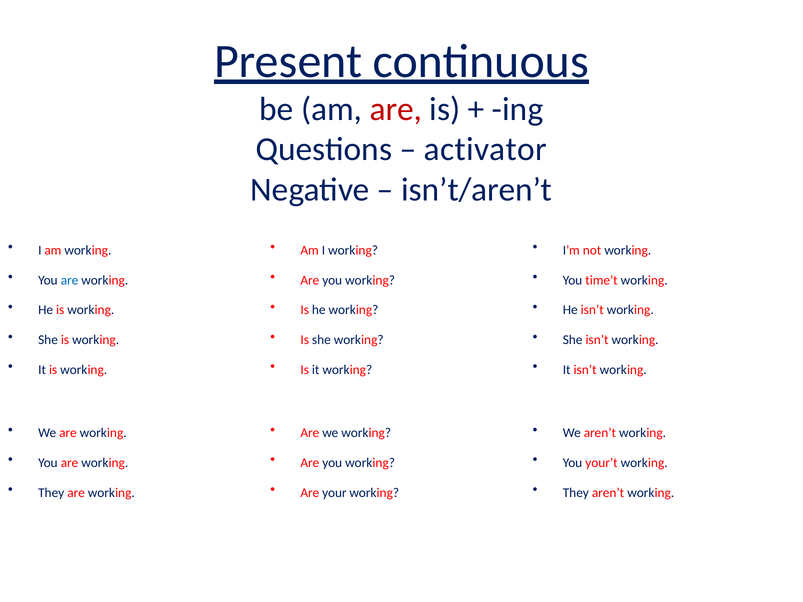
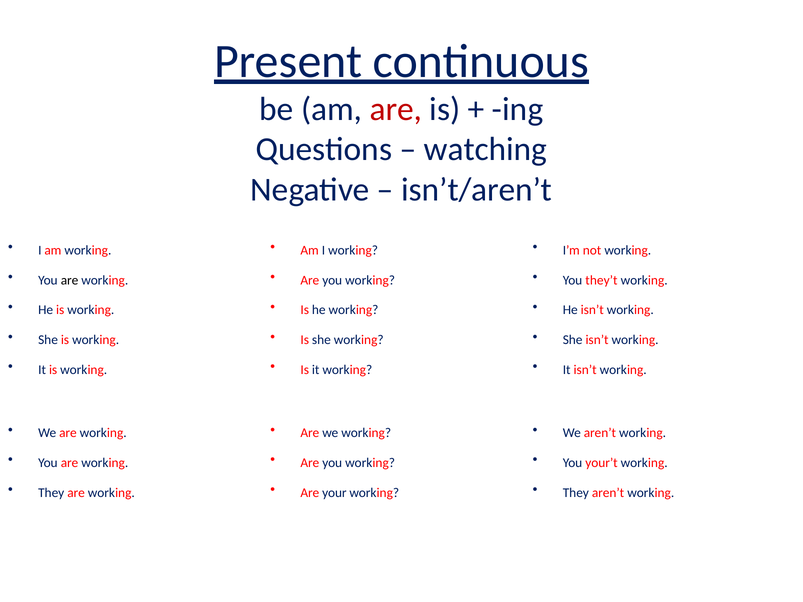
activator: activator -> watching (486, 149)
are colour: blue -> black (70, 280)
time’t: time’t -> they’t (601, 280)
